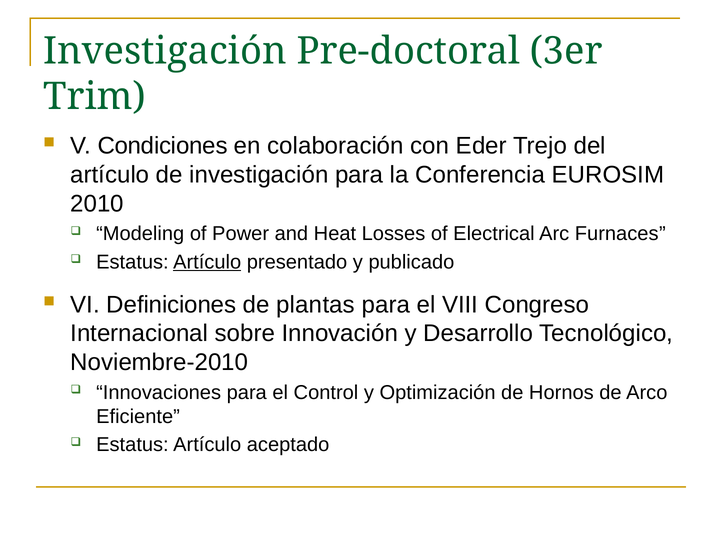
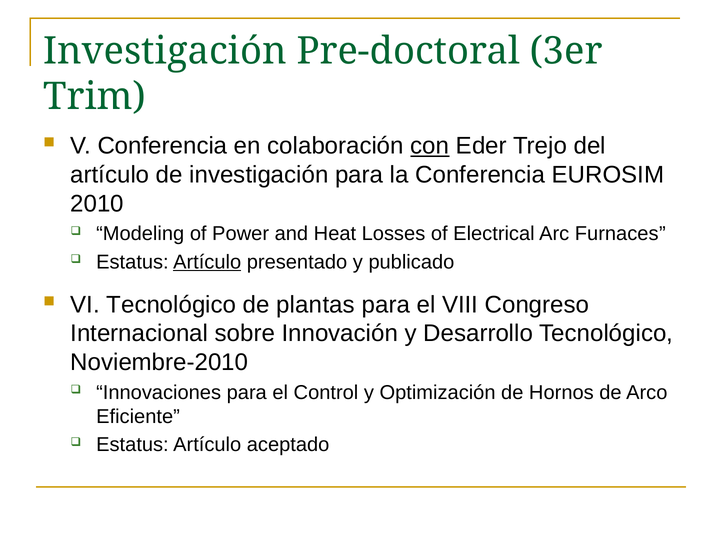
V Condiciones: Condiciones -> Conferencia (162, 146)
con underline: none -> present (430, 146)
VI Definiciones: Definiciones -> Tecnológico (171, 305)
